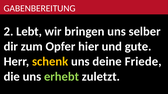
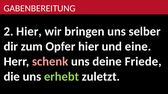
2 Lebt: Lebt -> Hier (29, 32)
gute: gute -> eine (138, 47)
schenk colour: yellow -> pink (50, 62)
